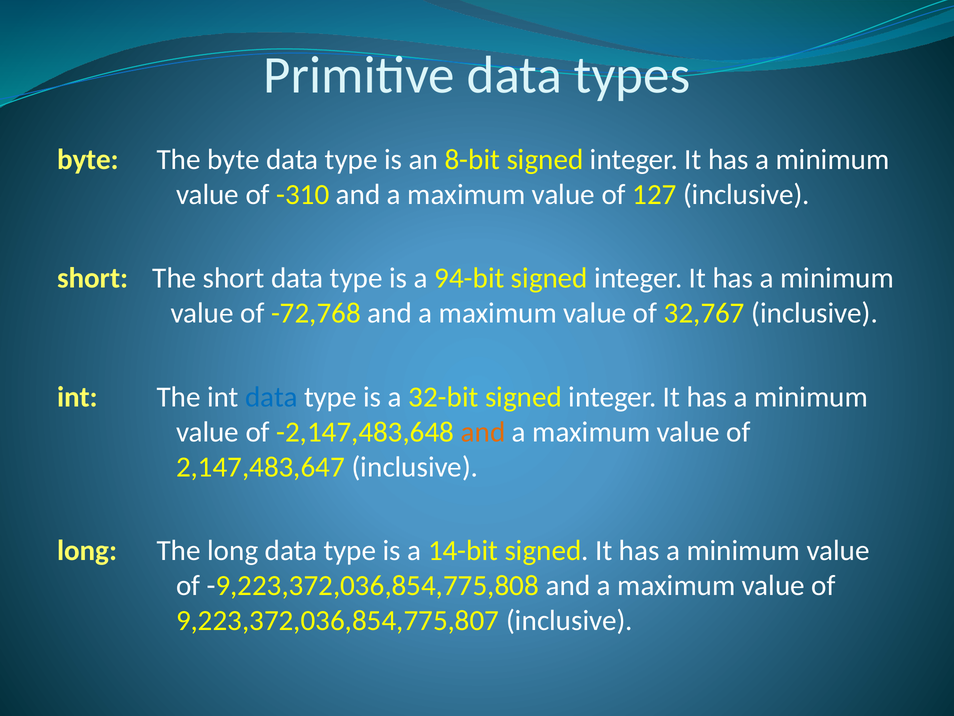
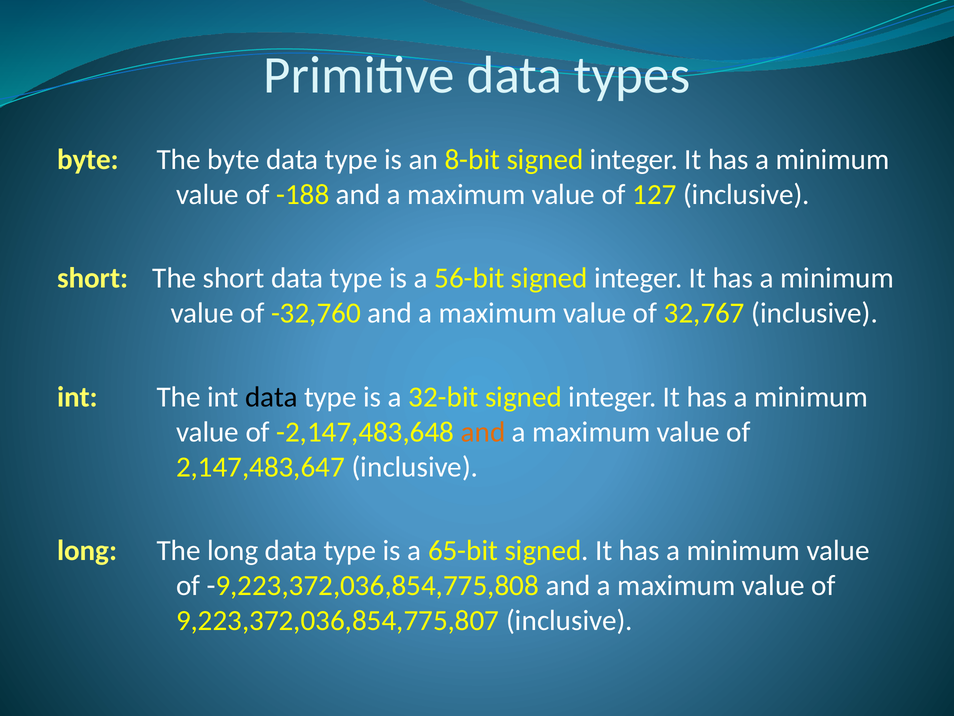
-310: -310 -> -188 (303, 194)
94-bit: 94-bit -> 56-bit (469, 278)
-72,768: -72,768 -> -32,760 (316, 313)
data colour: blue -> black (271, 397)
14-bit: 14-bit -> 65-bit (463, 550)
